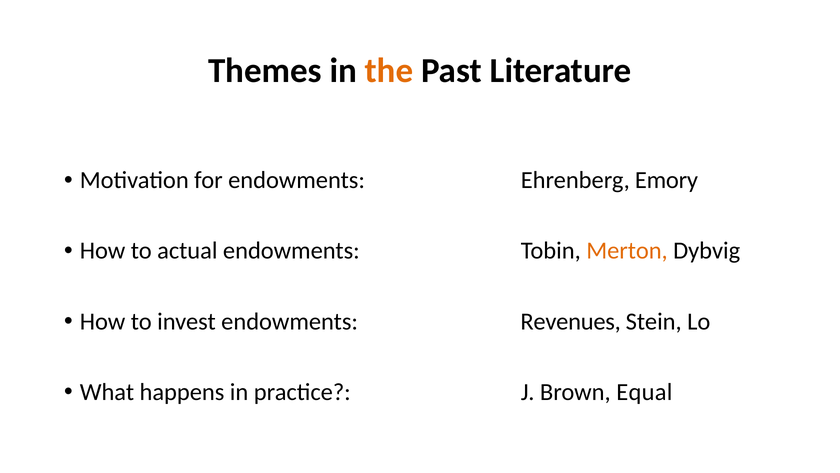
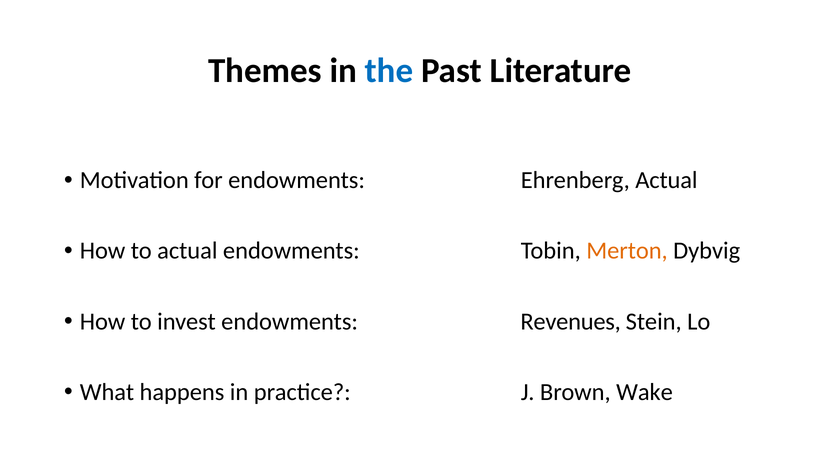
the colour: orange -> blue (389, 71)
Ehrenberg Emory: Emory -> Actual (666, 180)
Equal: Equal -> Wake (645, 392)
